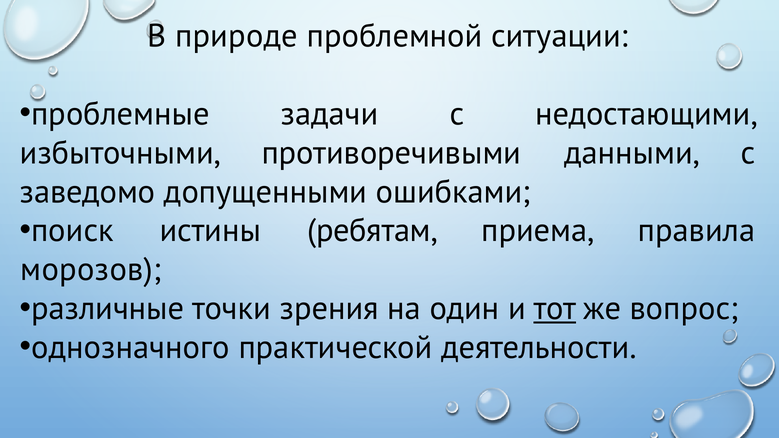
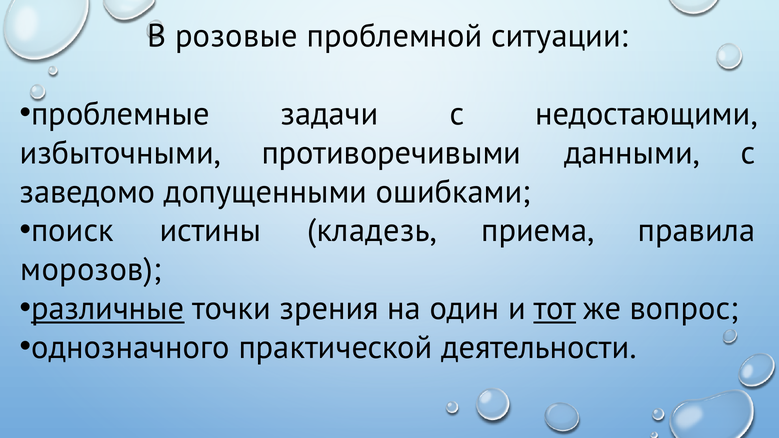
природе: природе -> розовые (236, 36)
ребятам: ребятам -> кладезь (372, 231)
различные underline: none -> present (108, 309)
